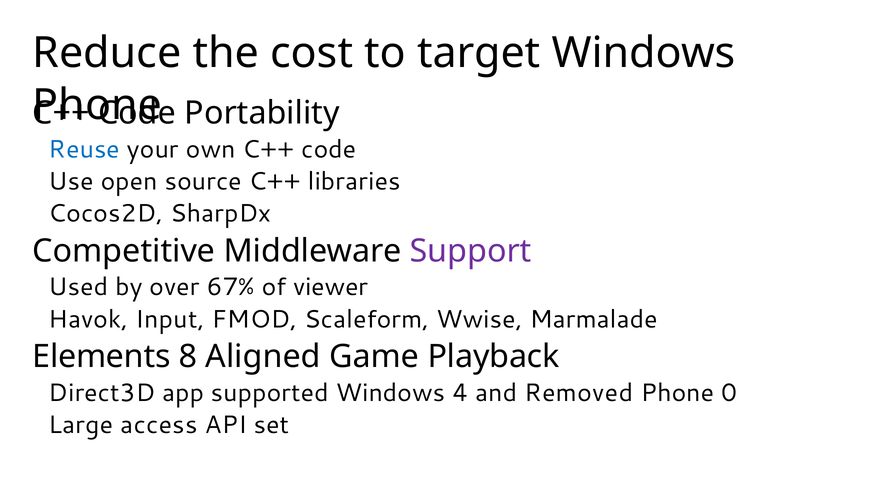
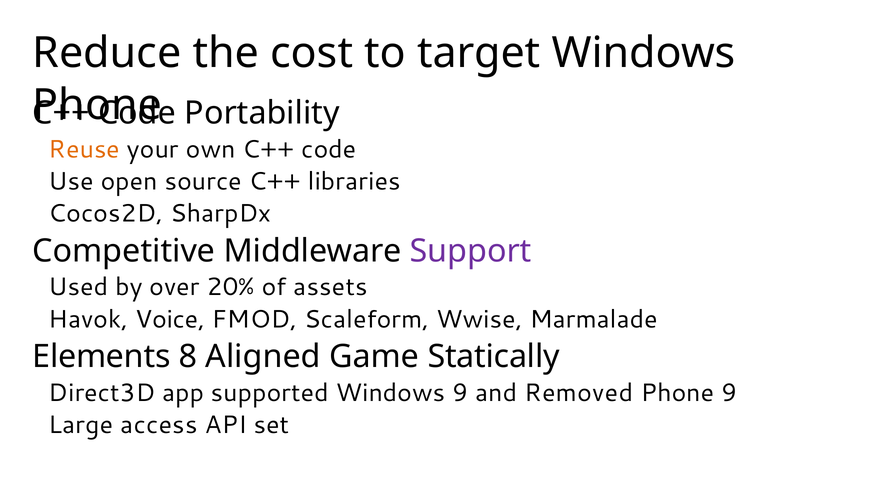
Reuse colour: blue -> orange (84, 149)
67%: 67% -> 20% (231, 287)
viewer: viewer -> assets (331, 287)
Input: Input -> Voice (170, 319)
Playback: Playback -> Statically (494, 357)
Windows 4: 4 -> 9 (460, 393)
Phone 0: 0 -> 9 (729, 393)
